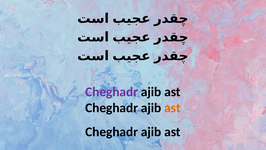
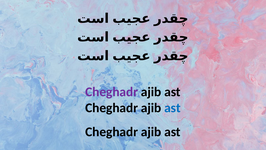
ast colour: orange -> blue (172, 108)
